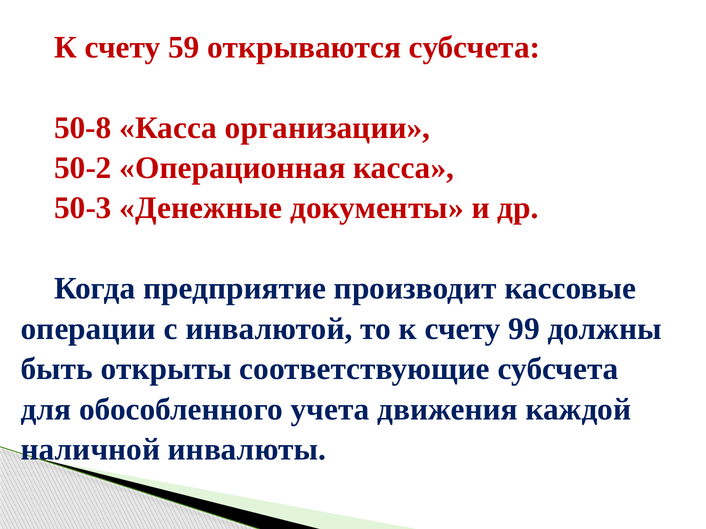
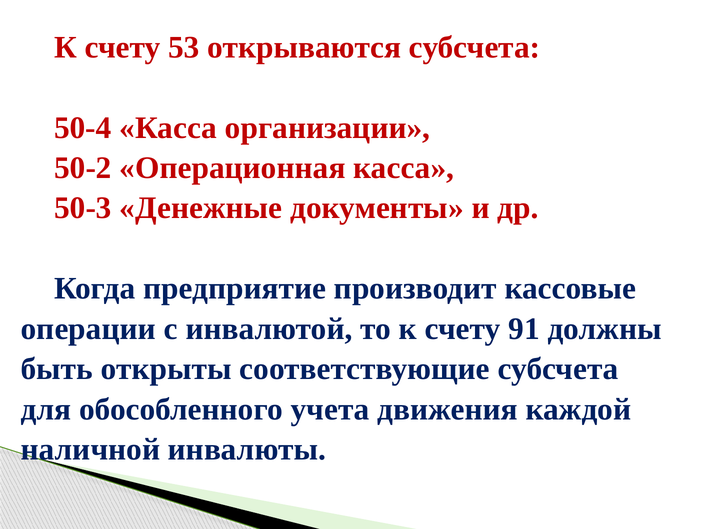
59: 59 -> 53 (184, 47)
50-8: 50-8 -> 50-4 (83, 128)
99: 99 -> 91 (524, 329)
